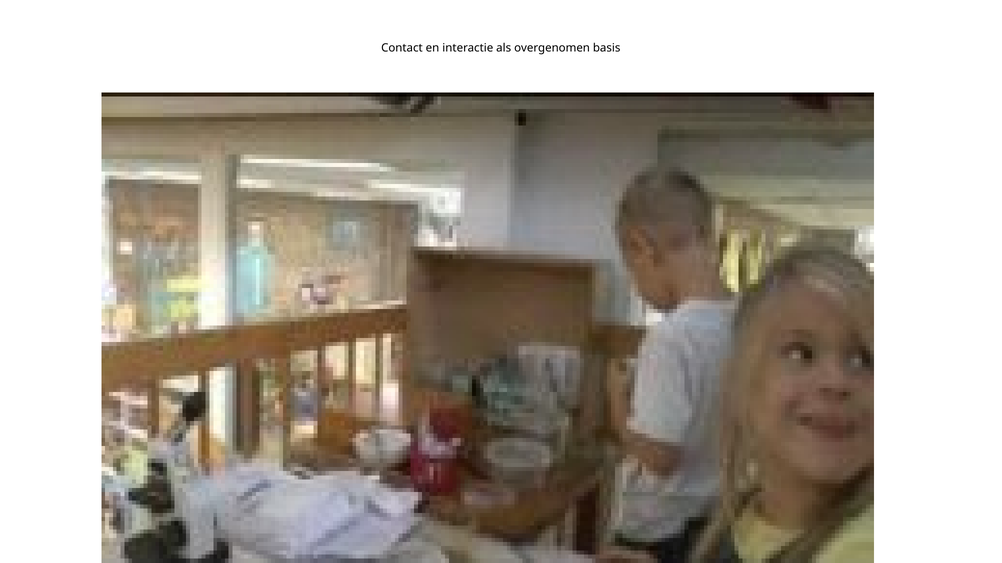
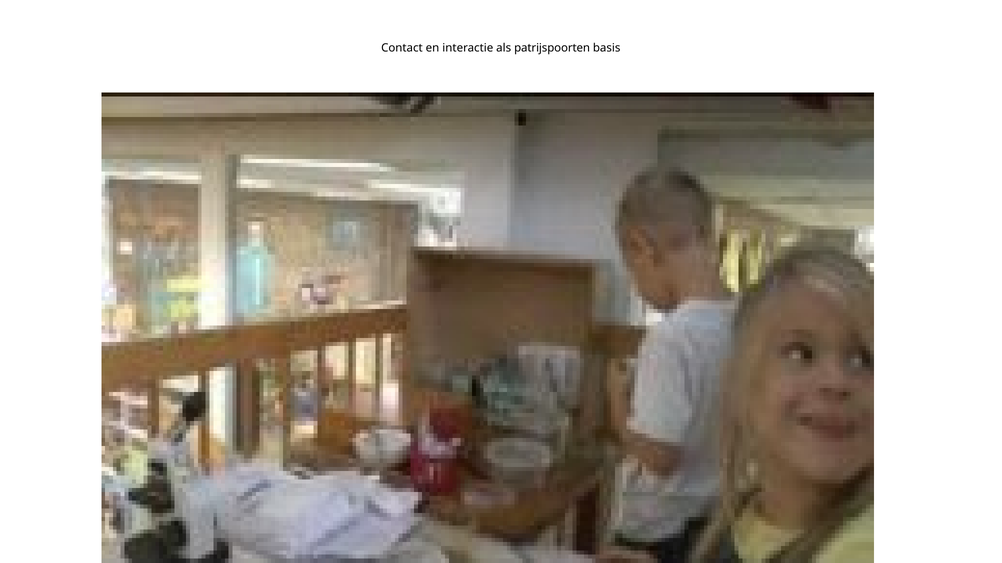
overgenomen: overgenomen -> patrijspoorten (552, 48)
